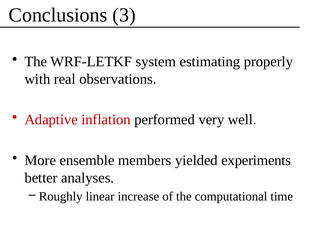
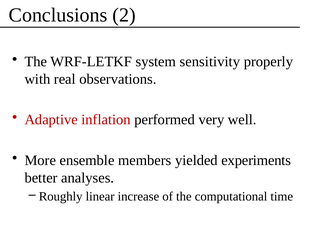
3: 3 -> 2 (124, 15)
estimating: estimating -> sensitivity (210, 62)
